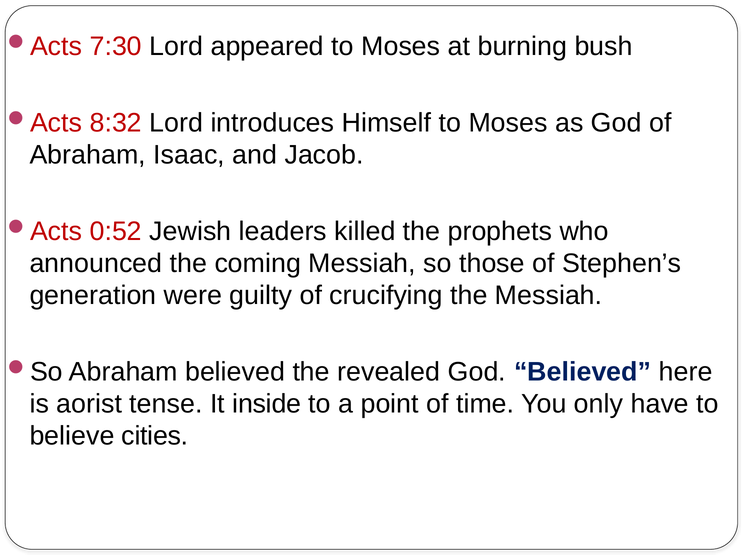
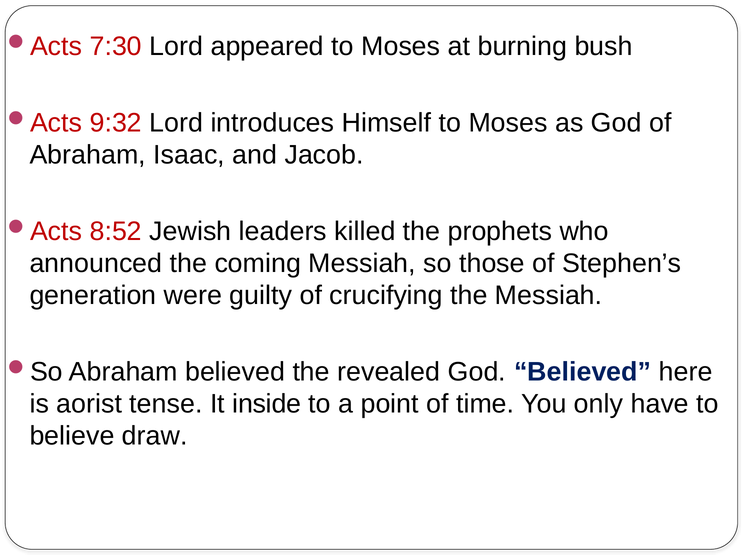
8:32: 8:32 -> 9:32 (116, 123)
0:52: 0:52 -> 8:52 (116, 231)
cities: cities -> draw (155, 436)
